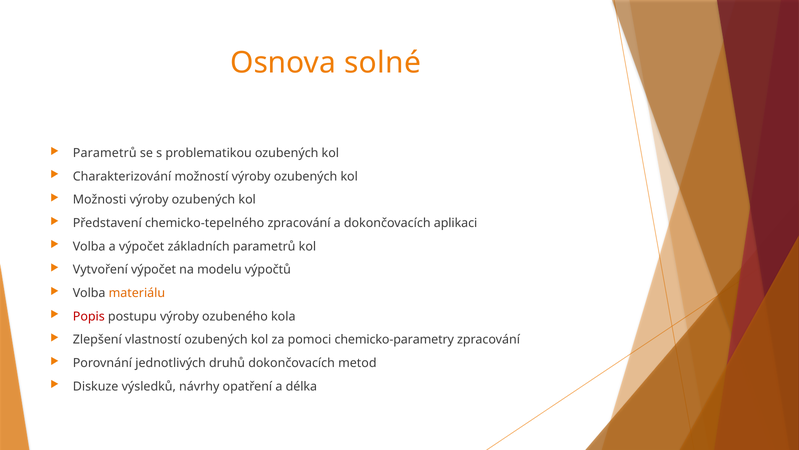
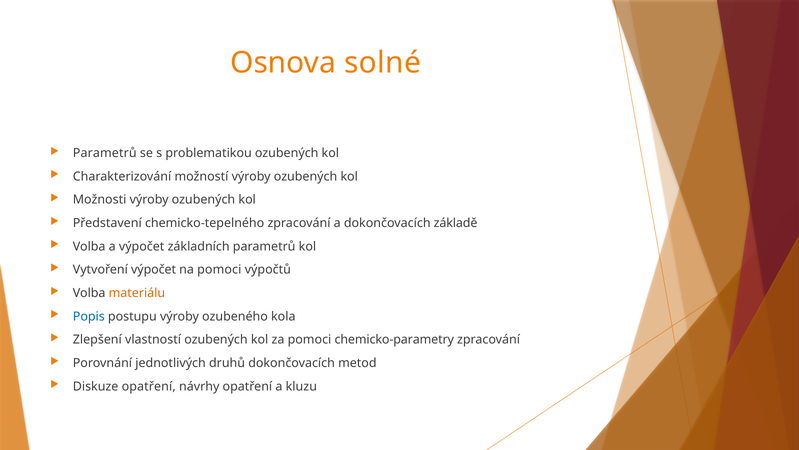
aplikaci: aplikaci -> základě (456, 223)
na modelu: modelu -> pomoci (219, 270)
Popis colour: red -> blue (89, 316)
Diskuze výsledků: výsledků -> opatření (149, 386)
délka: délka -> kluzu (301, 386)
